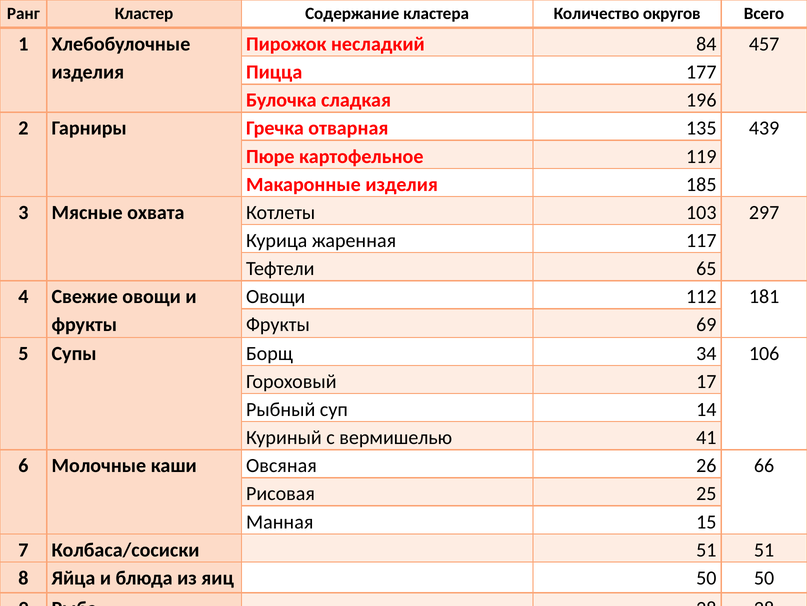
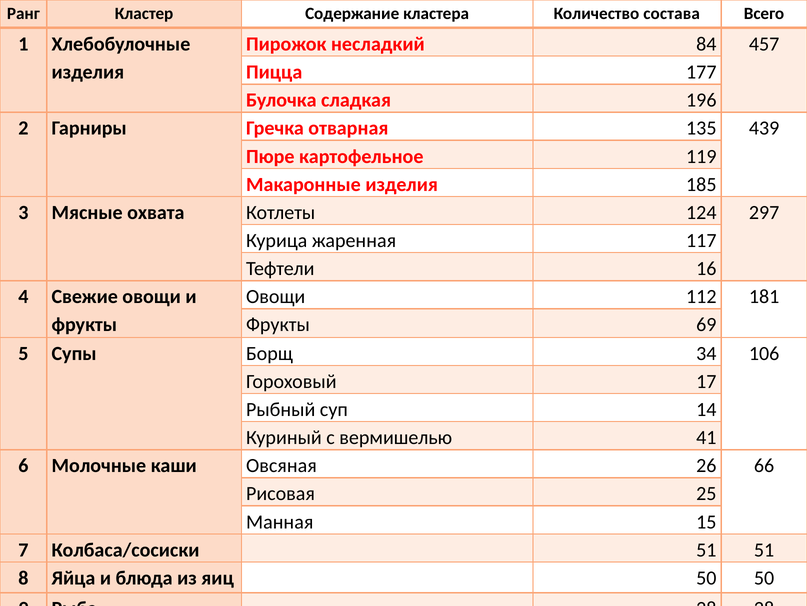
округов: округов -> состава (672, 14)
103: 103 -> 124 (701, 212)
65: 65 -> 16 (706, 268)
